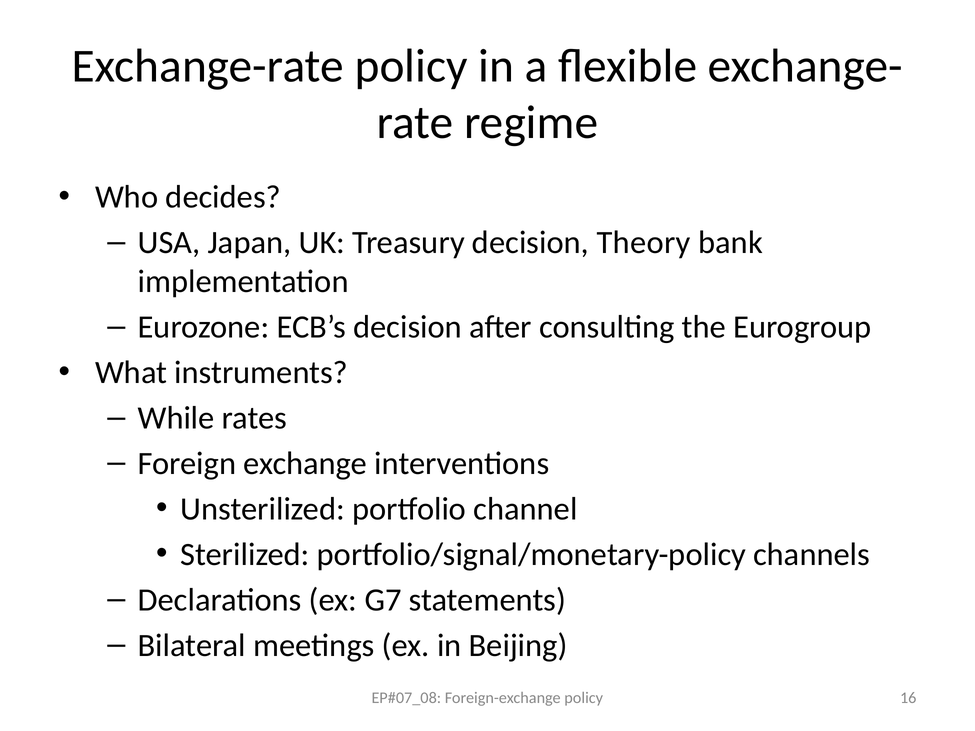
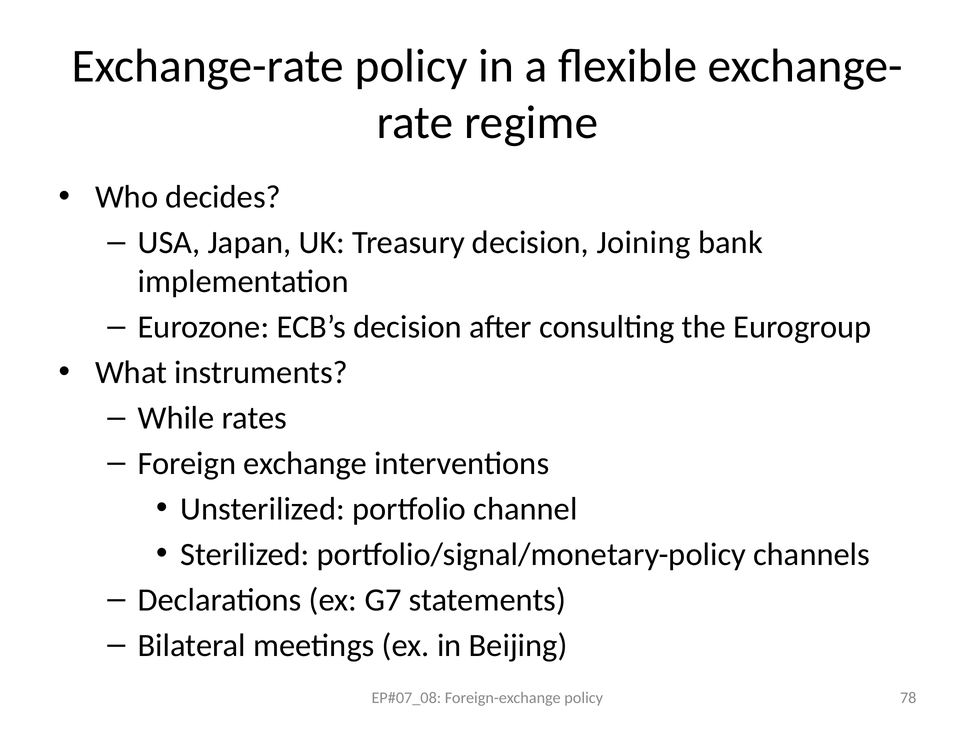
Theory: Theory -> Joining (643, 243)
16: 16 -> 78 (908, 698)
